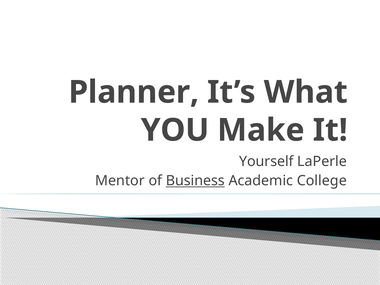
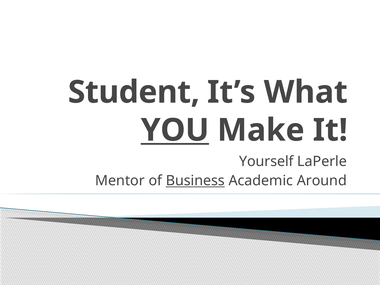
Planner: Planner -> Student (134, 92)
YOU underline: none -> present (175, 130)
College: College -> Around (322, 181)
